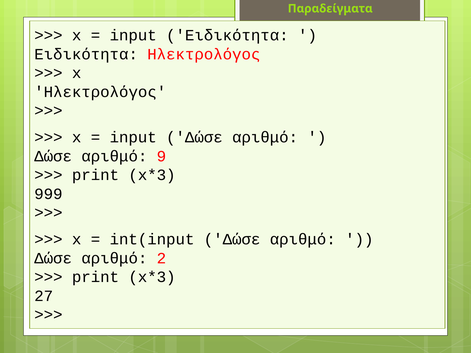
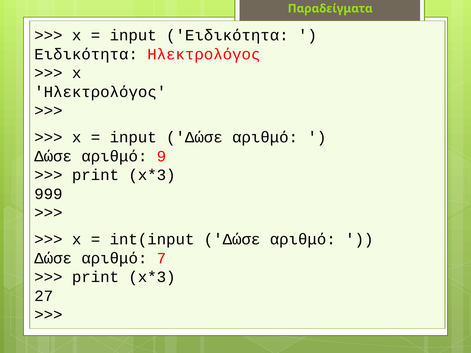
2: 2 -> 7 (161, 258)
